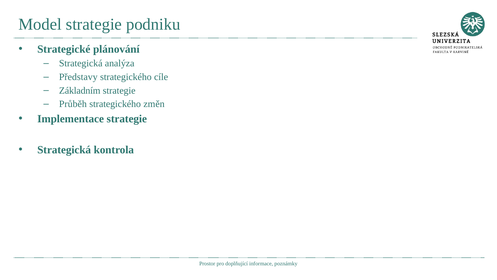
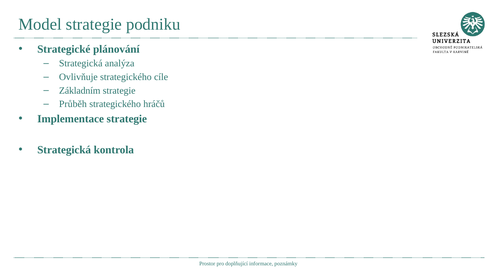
Představy: Představy -> Ovlivňuje (78, 77)
změn: změn -> hráčů (154, 104)
